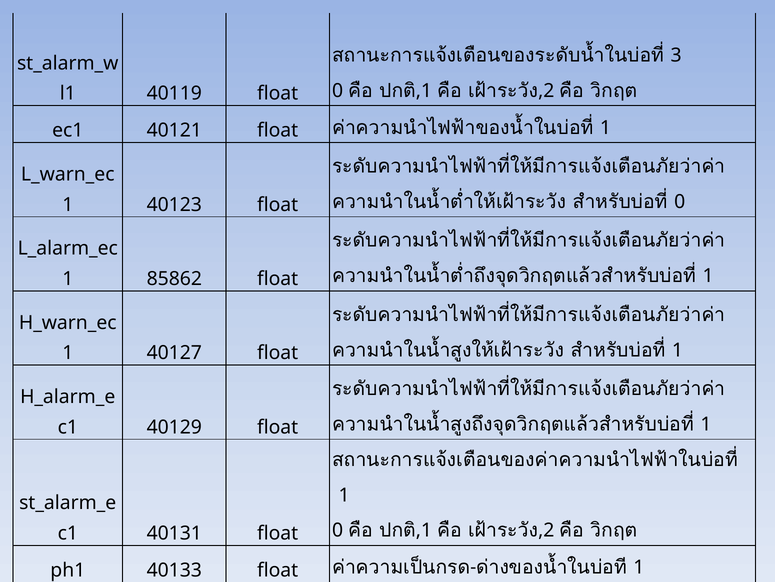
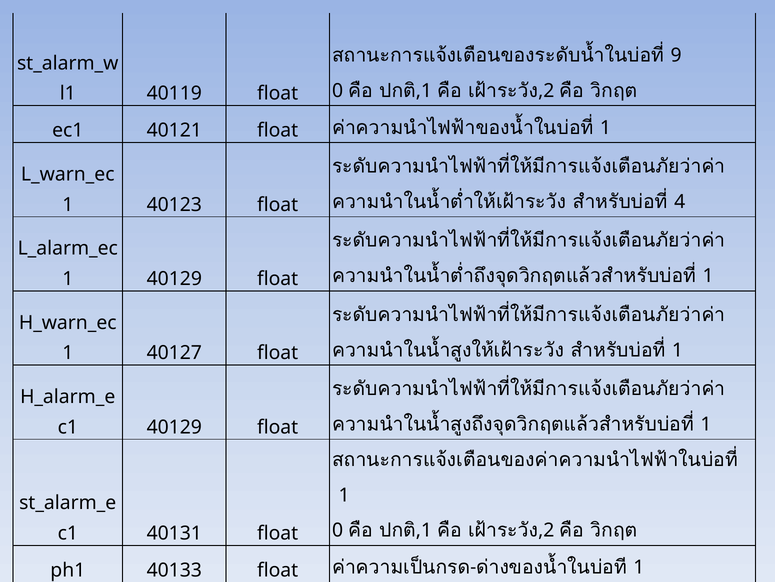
3: 3 -> 9 (676, 55)
0: 0 -> 4 (680, 202)
1 85862: 85862 -> 40129 (174, 278)
